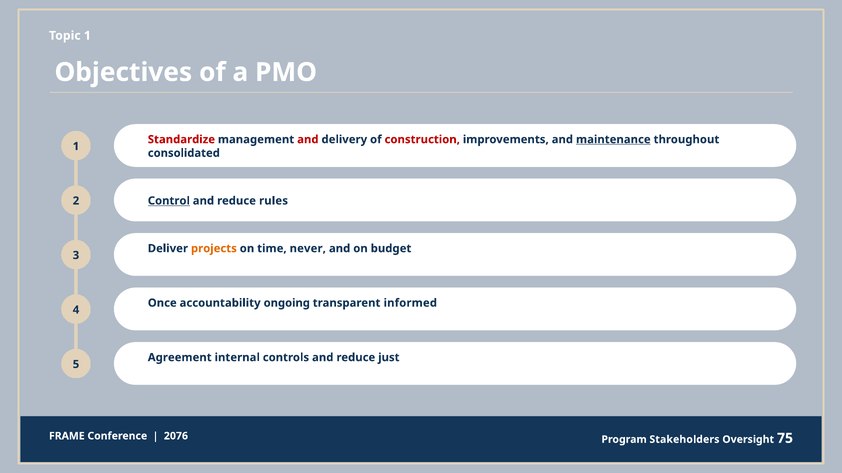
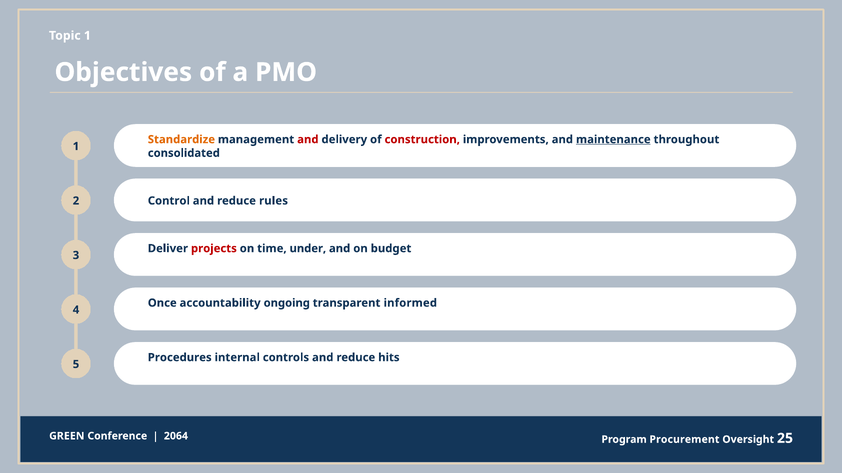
Standardize colour: red -> orange (181, 140)
Control underline: present -> none (169, 201)
projects colour: orange -> red (214, 249)
never: never -> under (308, 249)
Agreement: Agreement -> Procedures (180, 358)
just: just -> hits (389, 358)
FRAME: FRAME -> GREEN (67, 436)
2076: 2076 -> 2064 (176, 436)
Stakeholders: Stakeholders -> Procurement (684, 440)
75: 75 -> 25 (785, 439)
